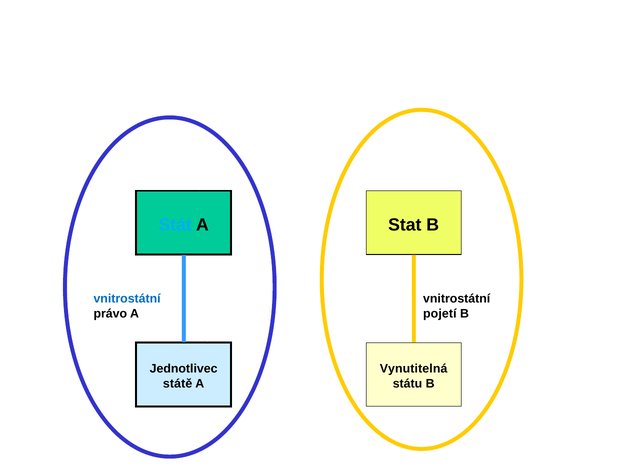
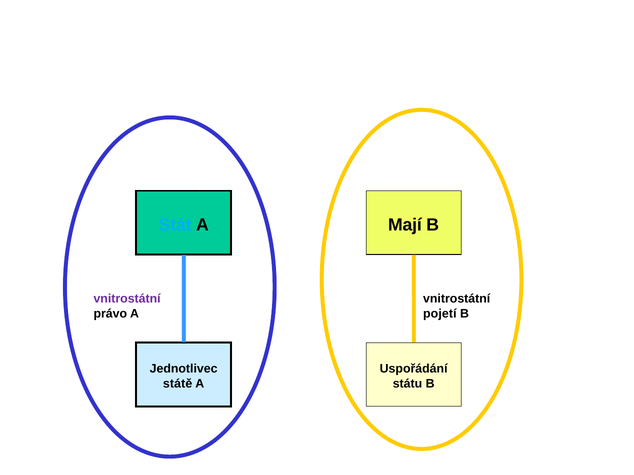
Stat: Stat -> Mají (405, 225)
vnitrostátní colour: blue -> purple (127, 299)
Vynutitelná: Vynutitelná -> Uspořádání (414, 369)
